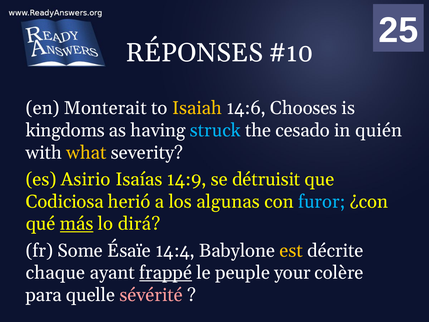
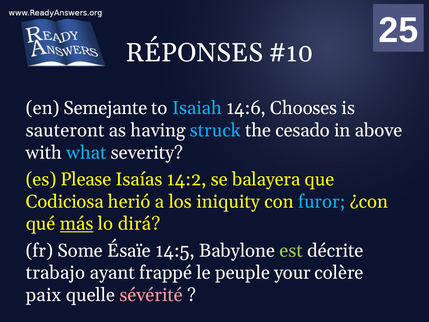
Monterait: Monterait -> Semejante (105, 108)
Isaiah colour: yellow -> light blue (197, 108)
kingdoms: kingdoms -> sauteront (65, 130)
quién: quién -> above (379, 130)
what colour: yellow -> light blue (86, 152)
Asirio: Asirio -> Please (86, 179)
14:9: 14:9 -> 14:2 (187, 179)
détruisit: détruisit -> balayera (266, 179)
algunas: algunas -> iniquity (228, 201)
14:4: 14:4 -> 14:5 (175, 250)
est colour: yellow -> light green (291, 250)
chaque: chaque -> trabajo (55, 273)
frappé underline: present -> none (166, 273)
para: para -> paix (43, 295)
